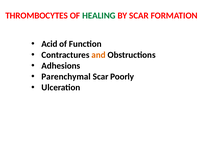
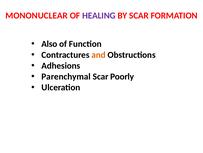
THROMBOCYTES: THROMBOCYTES -> MONONUCLEAR (37, 16)
HEALING colour: green -> purple (99, 16)
Acid: Acid -> Also (49, 44)
